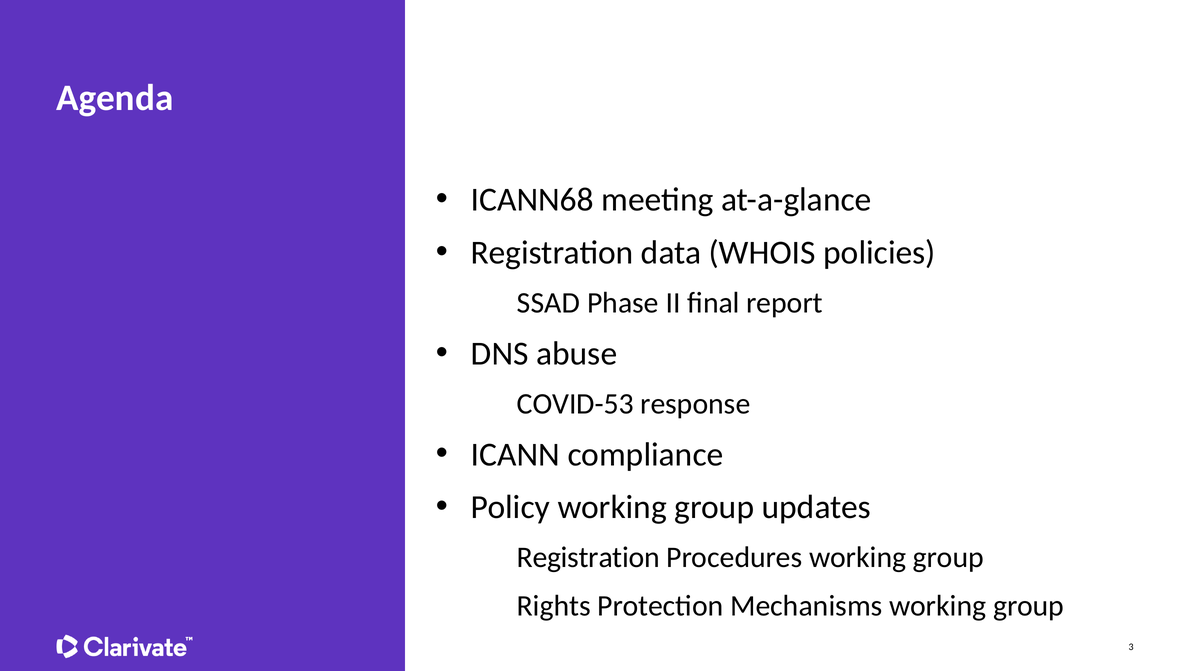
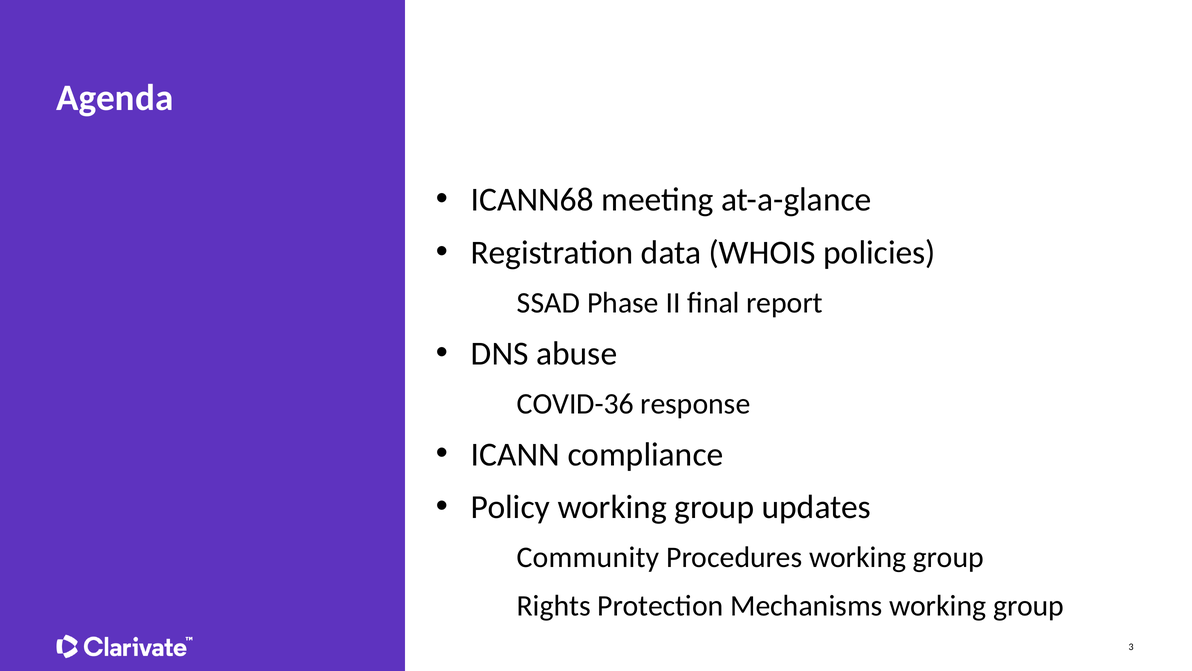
COVID-53: COVID-53 -> COVID-36 (575, 403)
Registration: Registration -> Community (588, 557)
